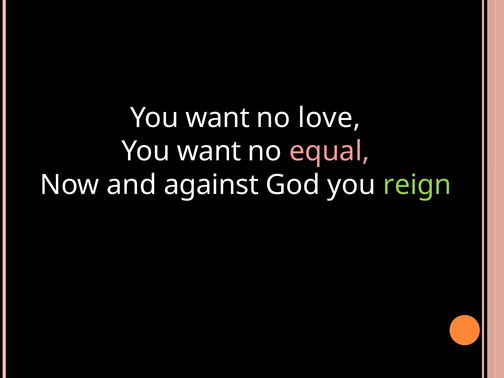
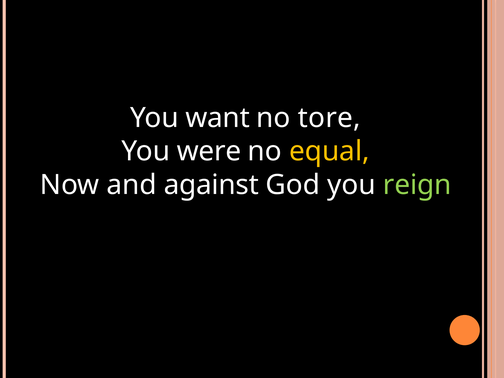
love: love -> tore (329, 118)
want: want -> were (209, 151)
equal colour: pink -> yellow (329, 151)
